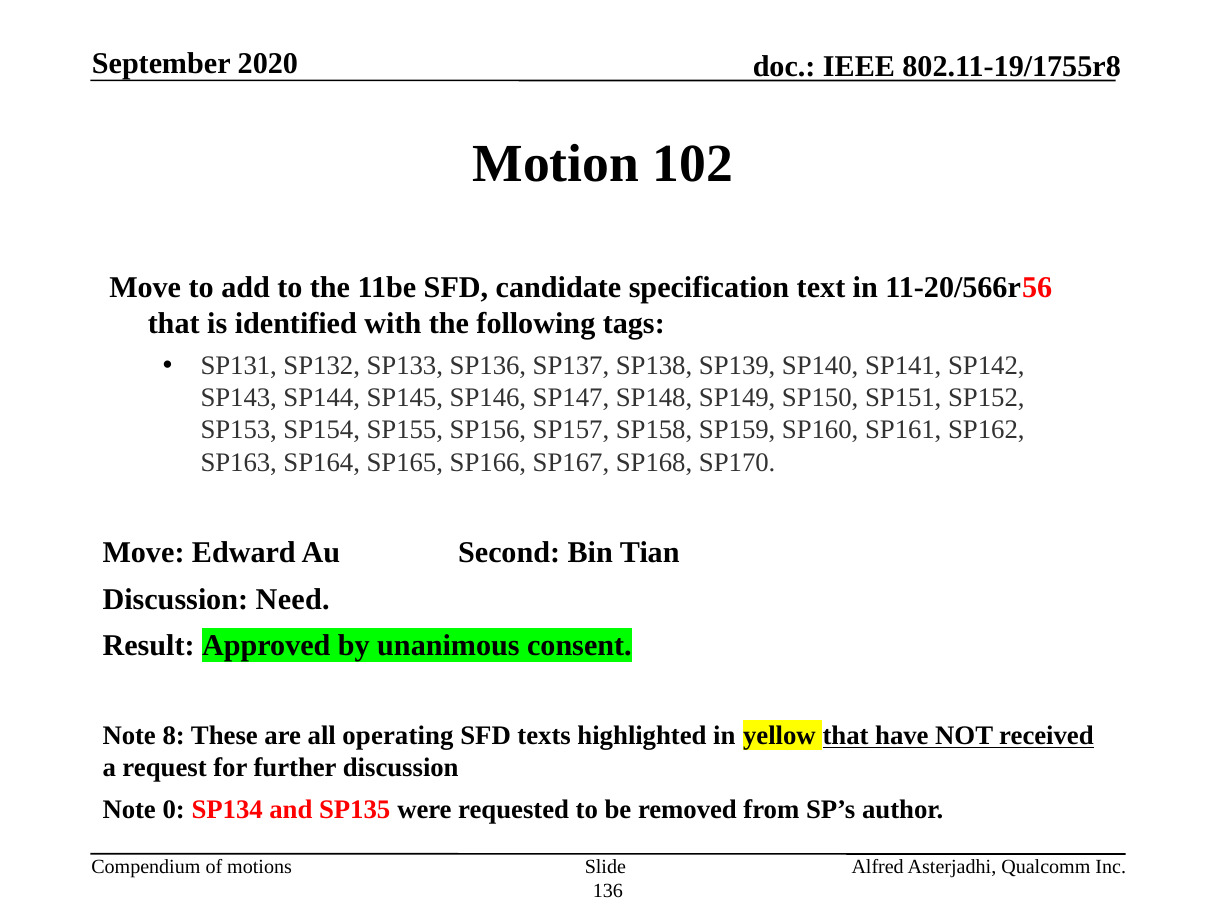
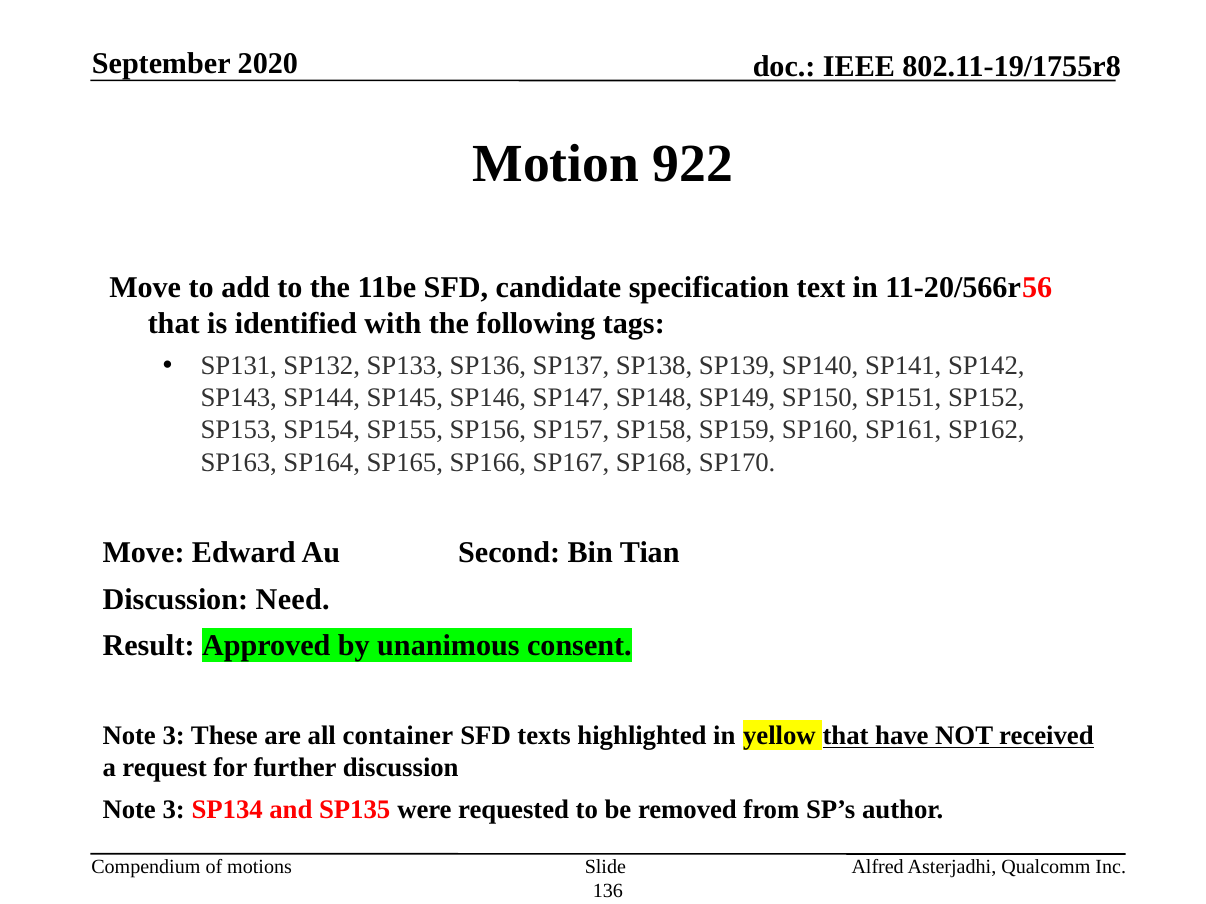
102: 102 -> 922 (693, 164)
8: 8 -> 3 (174, 736)
operating: operating -> container (398, 736)
0: 0 -> 3 (174, 810)
